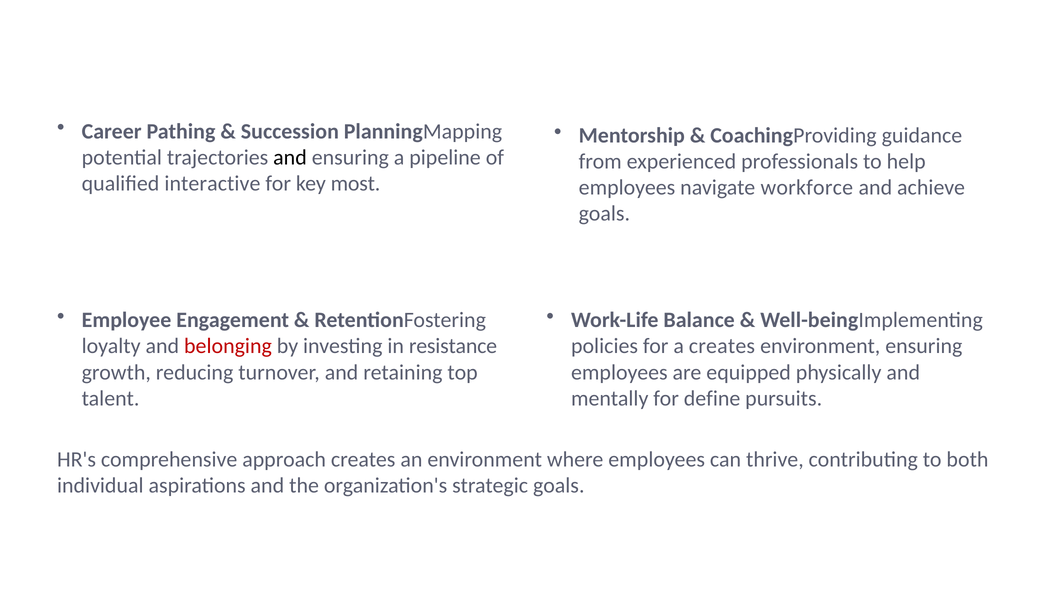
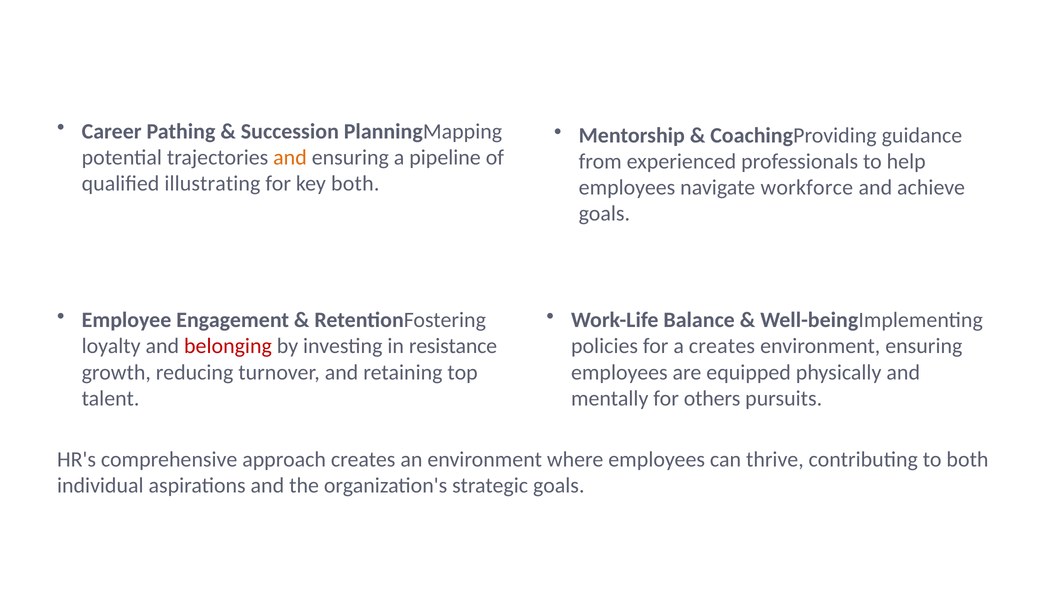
and colour: black -> orange (290, 157)
interactive: interactive -> illustrating (212, 183)
key most: most -> both (355, 183)
define: define -> others (712, 398)
